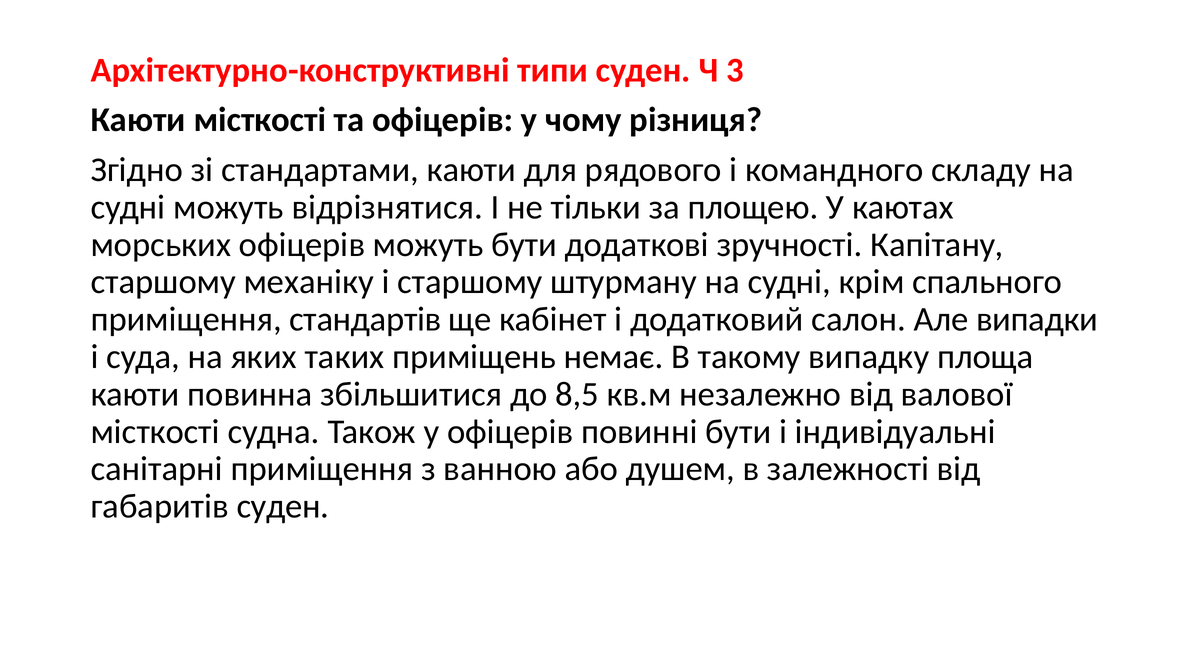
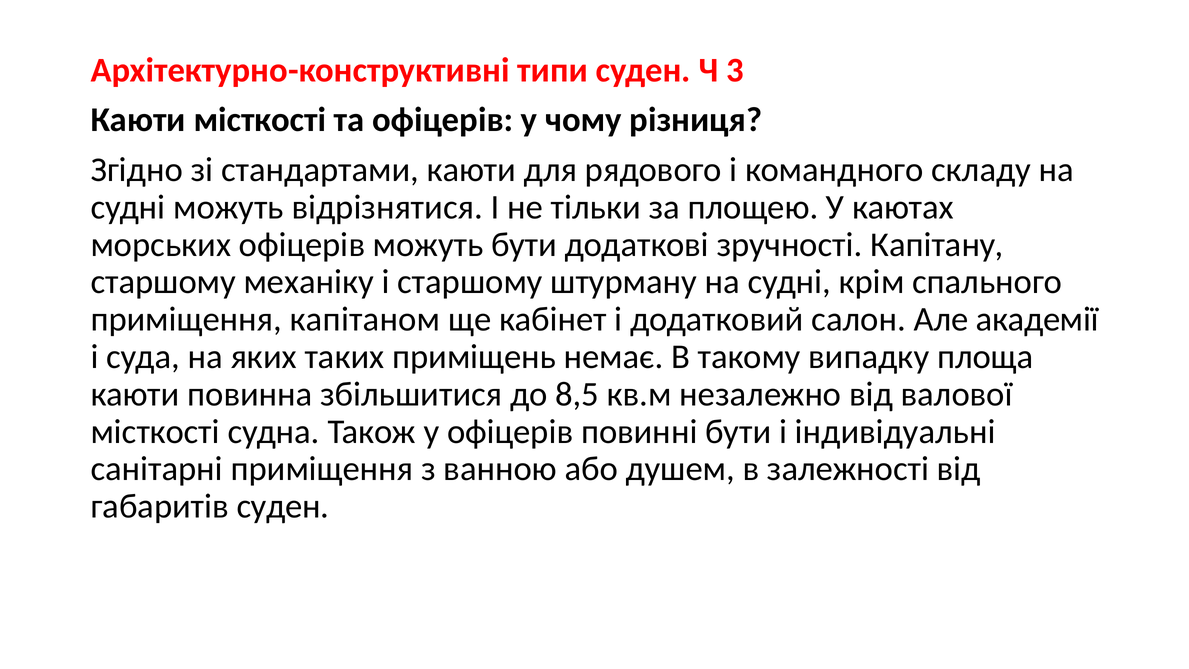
стандартів: стандартів -> капітаном (365, 319)
випадки: випадки -> академії (1037, 319)
